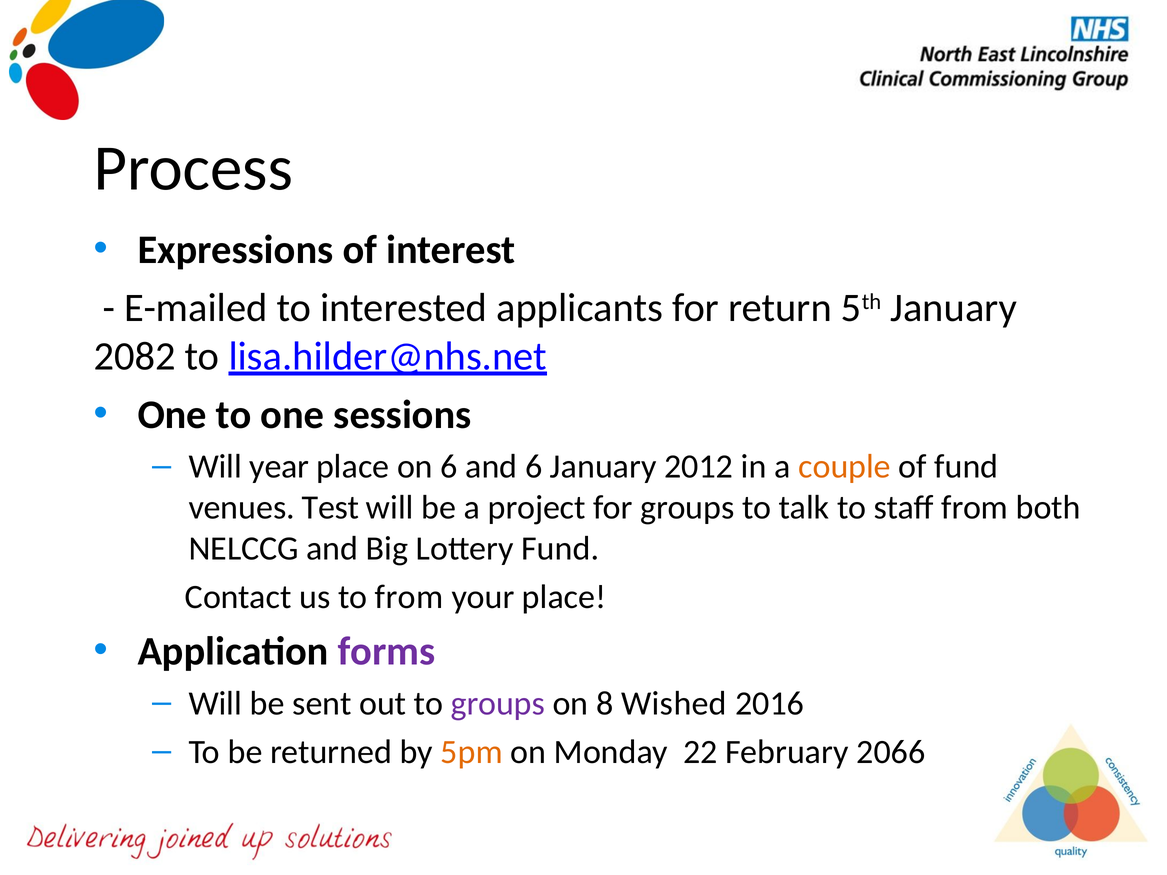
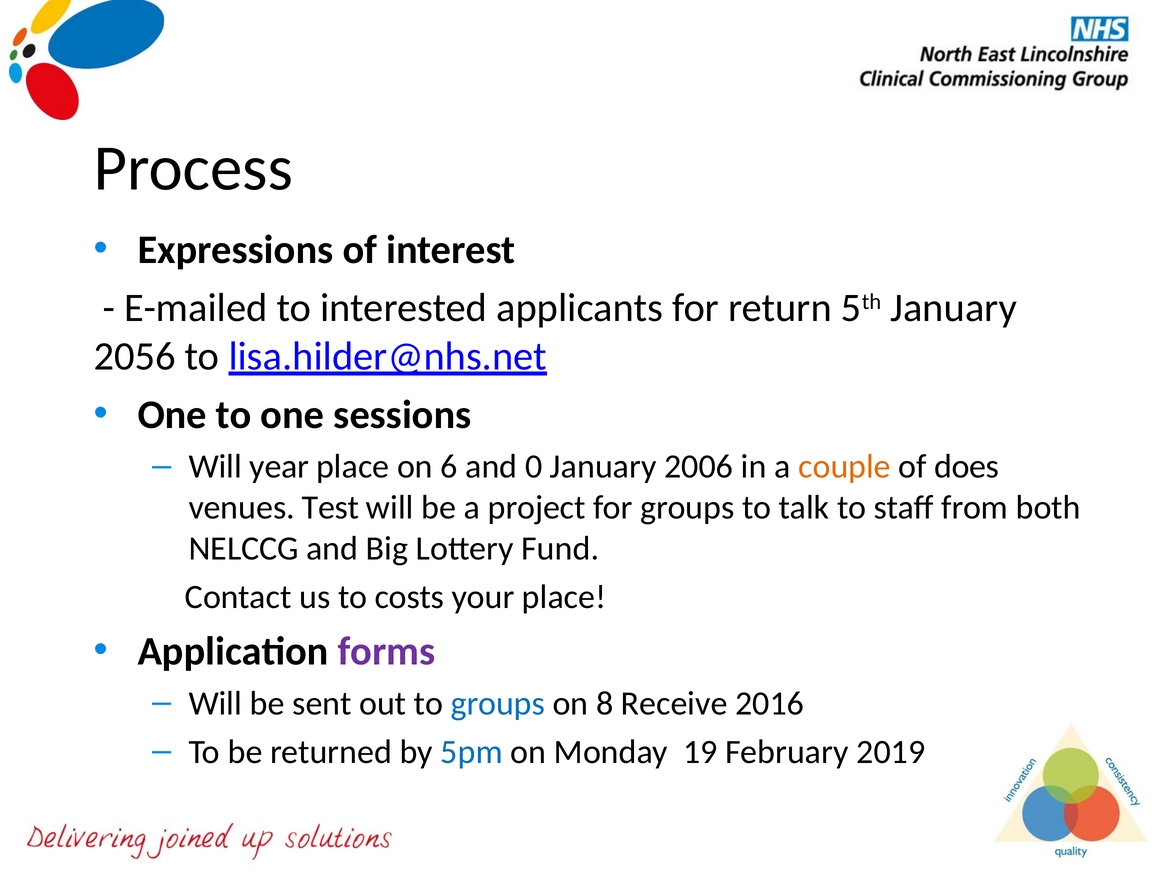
2082: 2082 -> 2056 (135, 356)
and 6: 6 -> 0 (534, 467)
2012: 2012 -> 2006 (699, 467)
of fund: fund -> does (967, 467)
to from: from -> costs (409, 597)
groups colour: purple -> blue (498, 703)
Wished: Wished -> Receive (674, 703)
5pm colour: orange -> blue (472, 752)
22: 22 -> 19 (700, 752)
2066: 2066 -> 2019 (891, 752)
